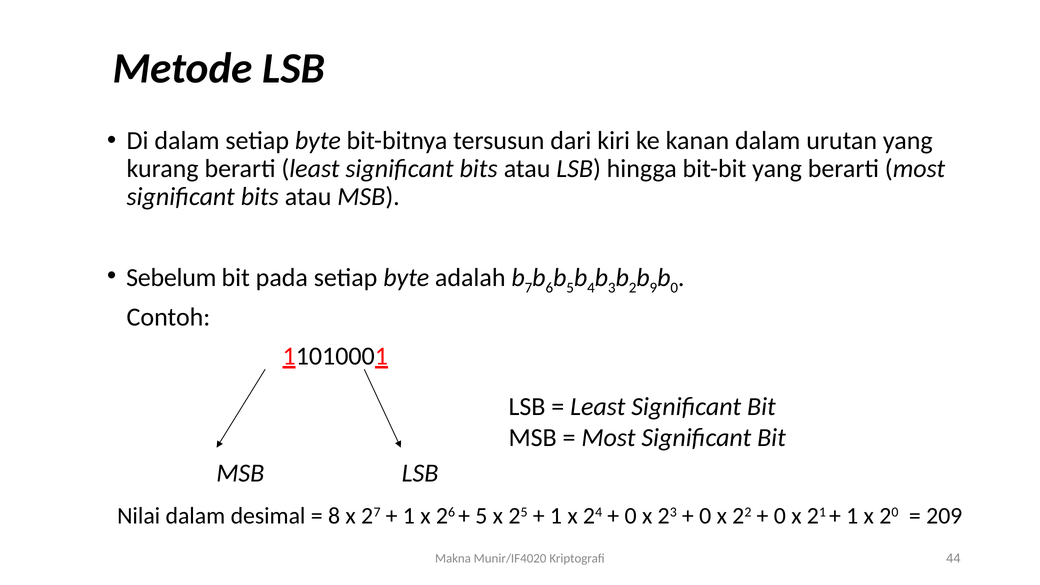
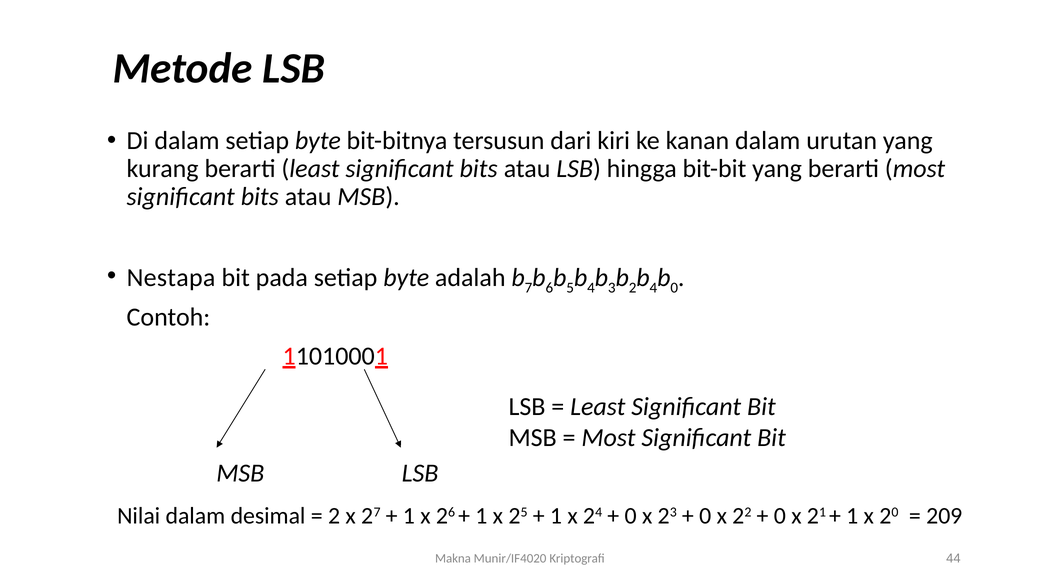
Sebelum: Sebelum -> Nestapa (171, 278)
9: 9 -> 4 (653, 288)
8: 8 -> 2 (334, 516)
5: 5 -> 1 (481, 516)
